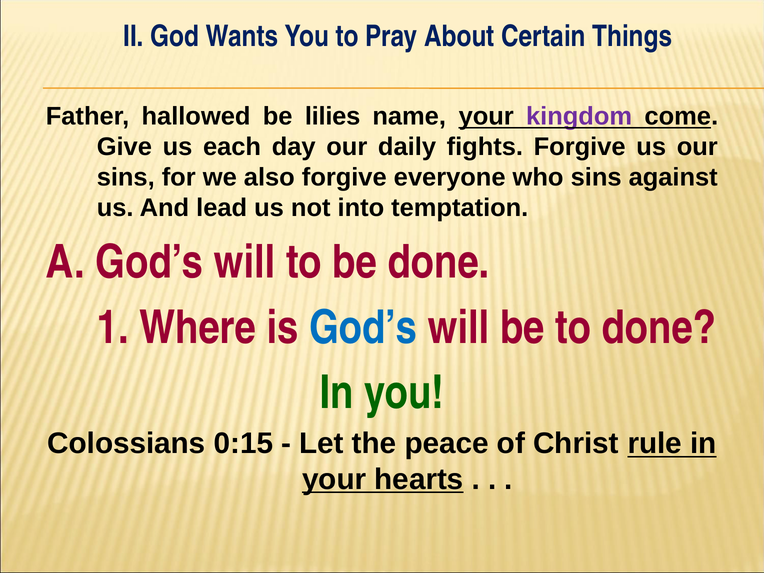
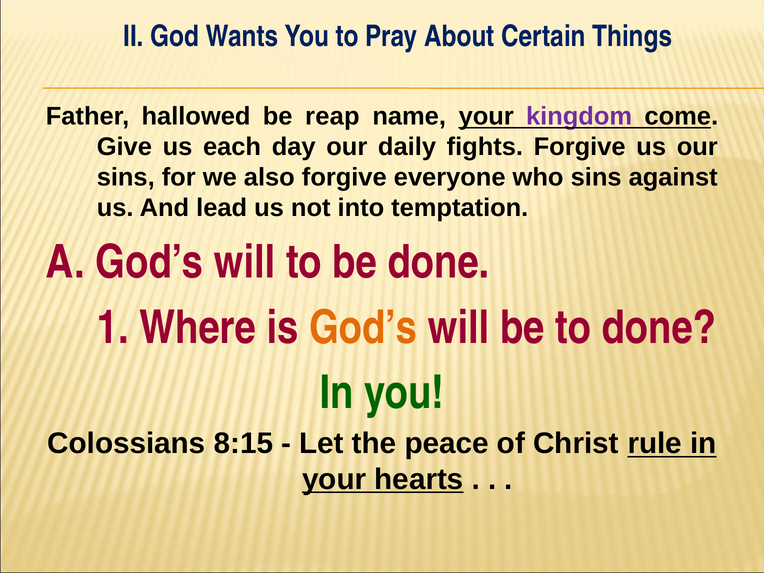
lilies: lilies -> reap (332, 116)
God’s colour: blue -> orange (363, 328)
0:15: 0:15 -> 8:15 (243, 444)
